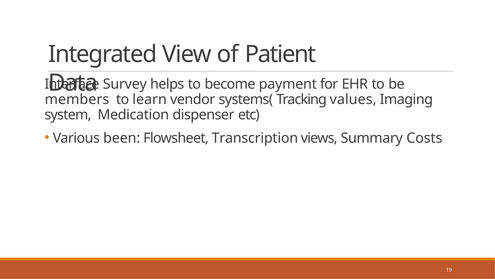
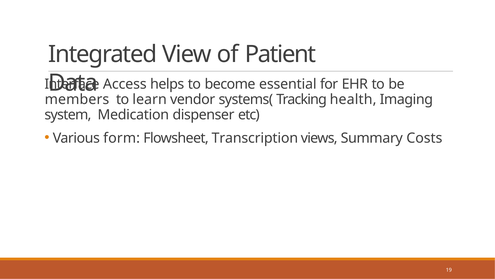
Survey: Survey -> Access (125, 84)
payment: payment -> essential (288, 84)
values: values -> health (353, 100)
been: been -> form (122, 138)
